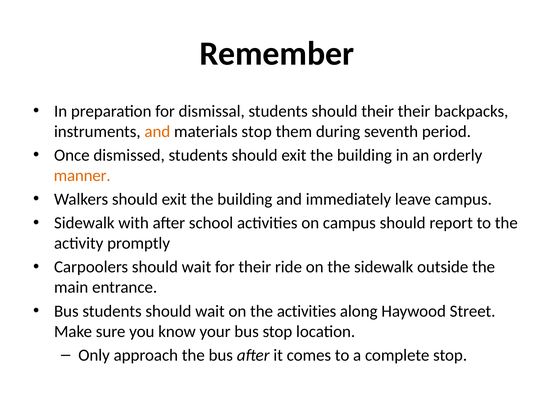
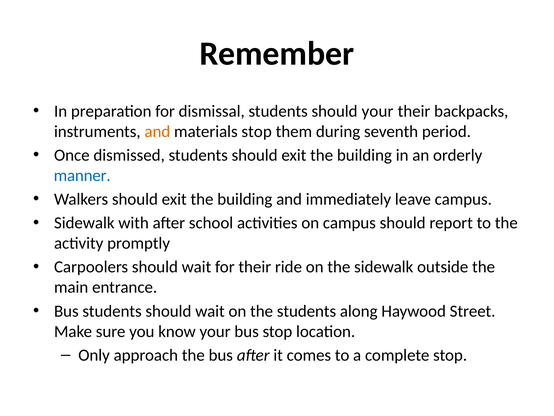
should their: their -> your (378, 111)
manner colour: orange -> blue (82, 175)
the activities: activities -> students (307, 311)
